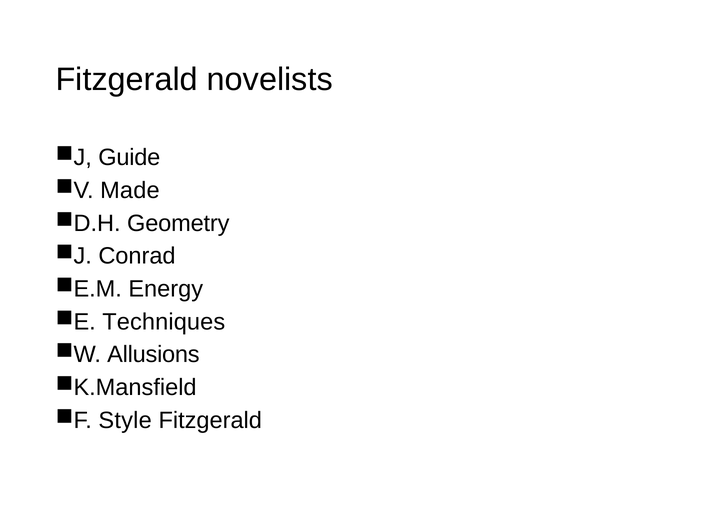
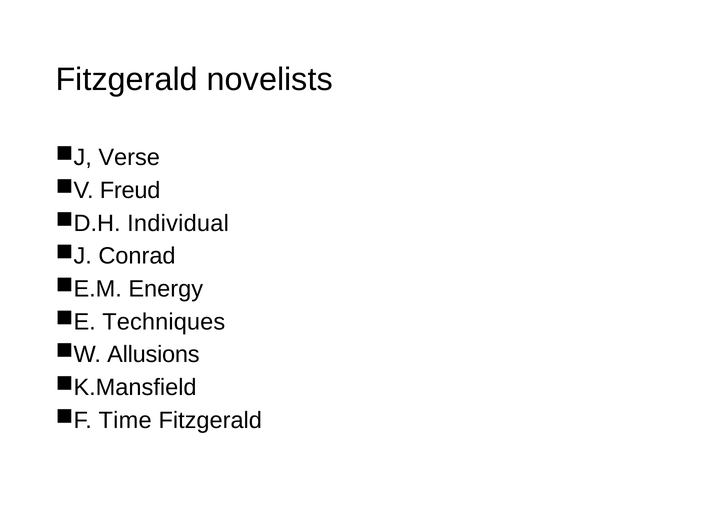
Guide: Guide -> Verse (129, 157)
Made: Made -> Freud (130, 190)
Geometry: Geometry -> Individual (178, 223)
Style: Style -> Time (125, 420)
